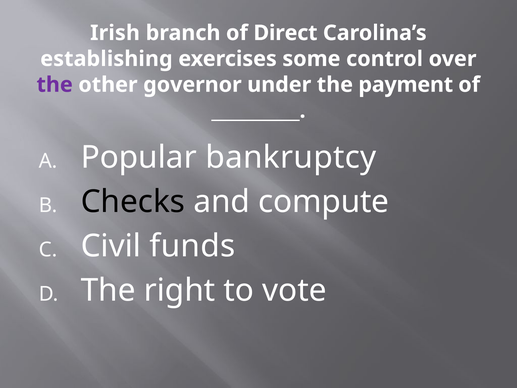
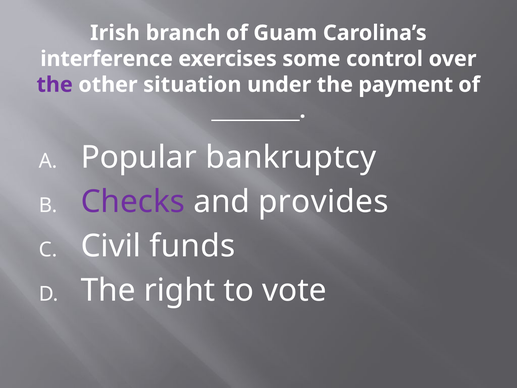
Direct: Direct -> Guam (285, 33)
establishing: establishing -> interference (107, 59)
governor: governor -> situation (192, 85)
Checks colour: black -> purple (133, 202)
compute: compute -> provides (323, 202)
